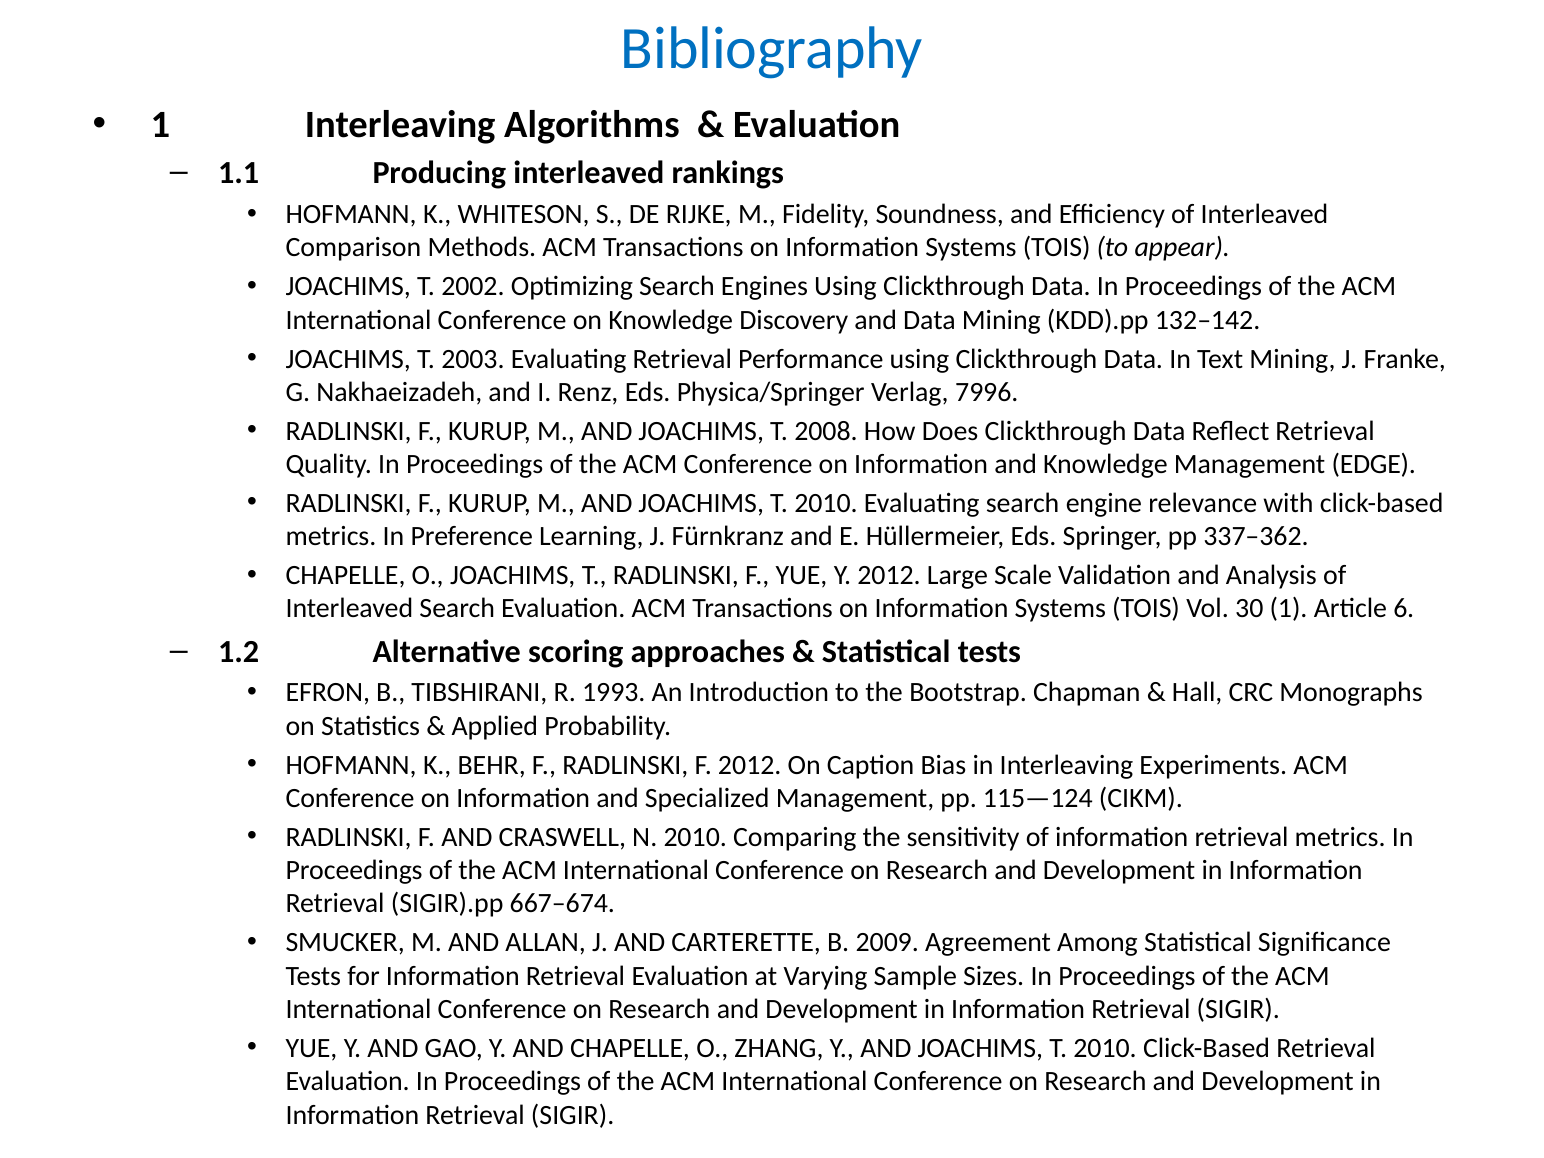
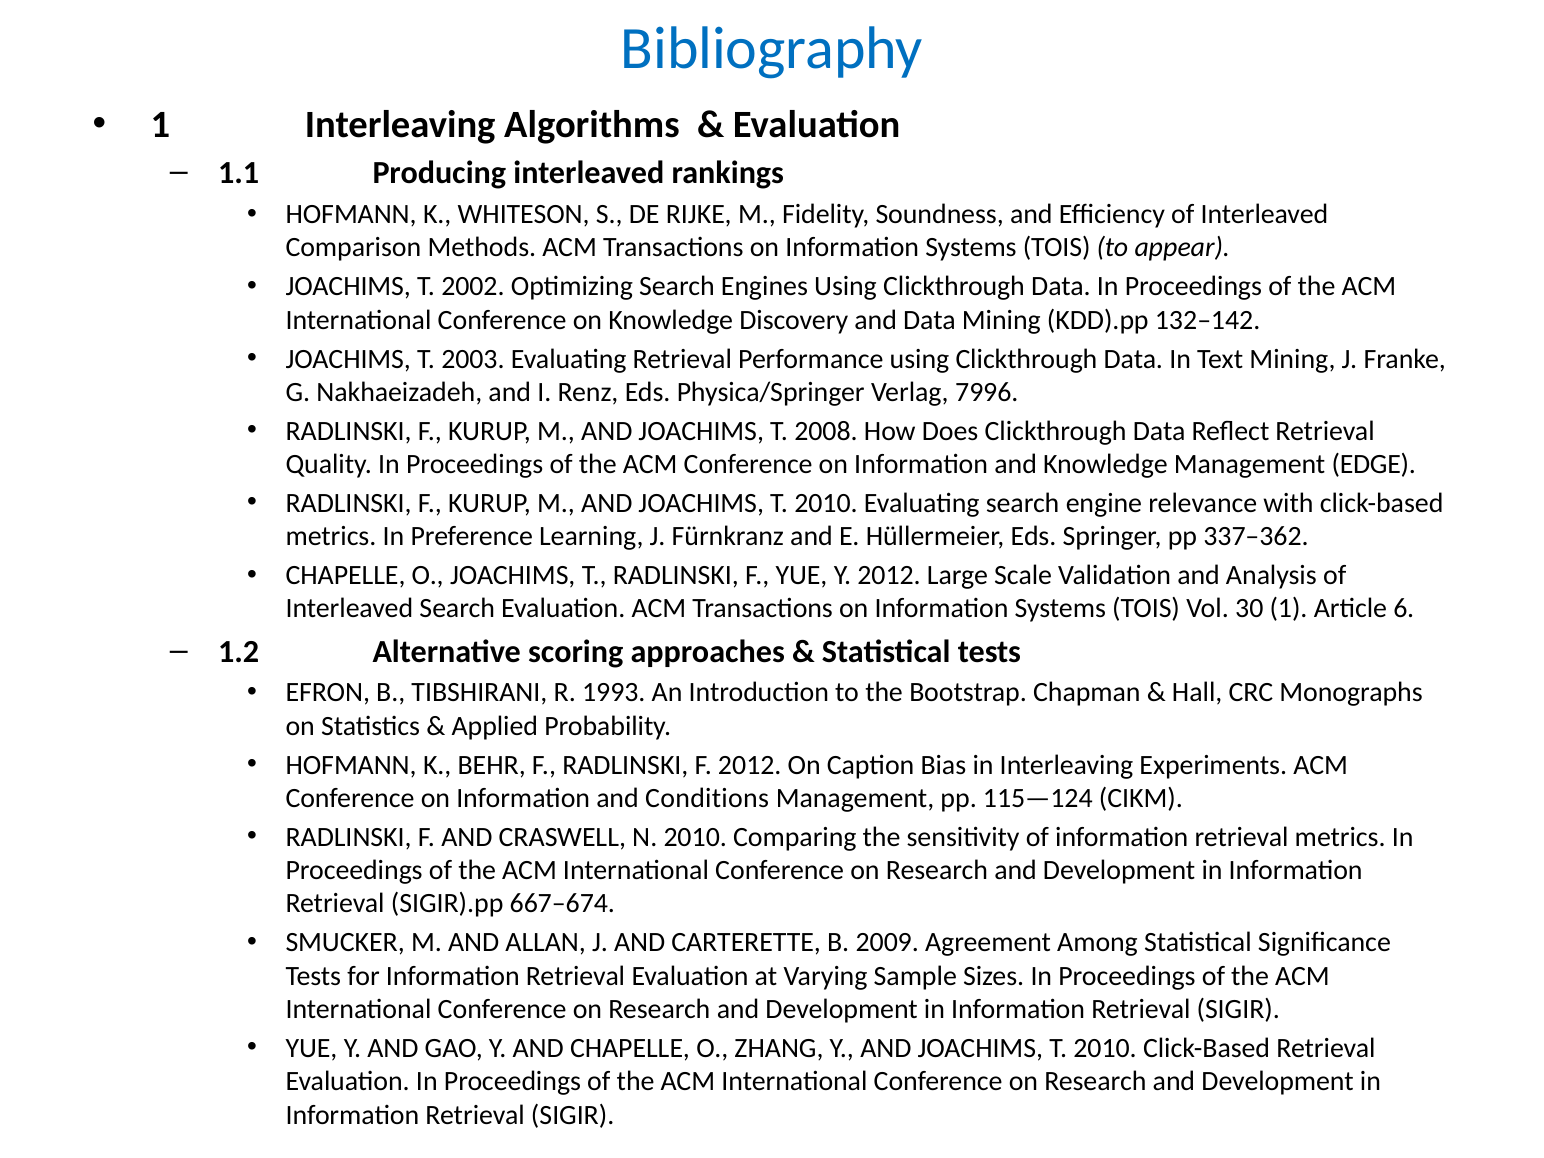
Specialized: Specialized -> Conditions (707, 798)
